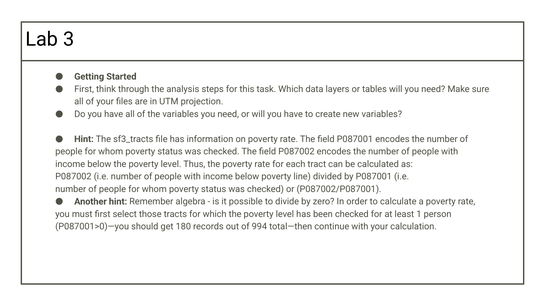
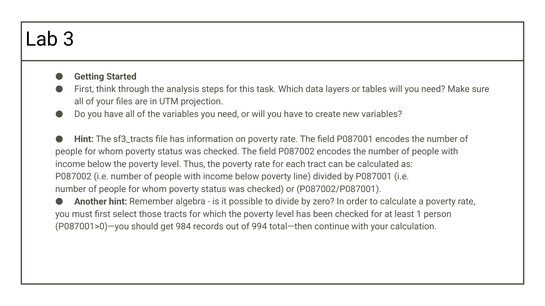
180: 180 -> 984 (183, 227)
